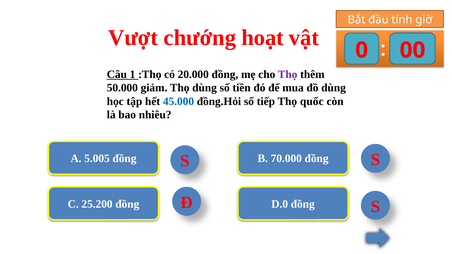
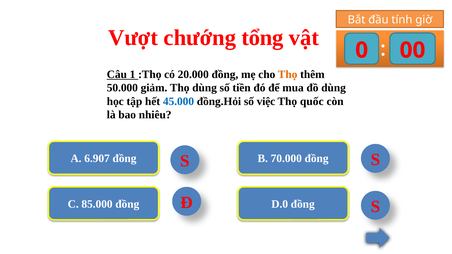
hoạt: hoạt -> tổng (263, 38)
Thọ colour: purple -> orange (288, 74)
tiếp: tiếp -> việc (266, 101)
5.005: 5.005 -> 6.907 (97, 159)
25.200: 25.200 -> 85.000 (97, 204)
